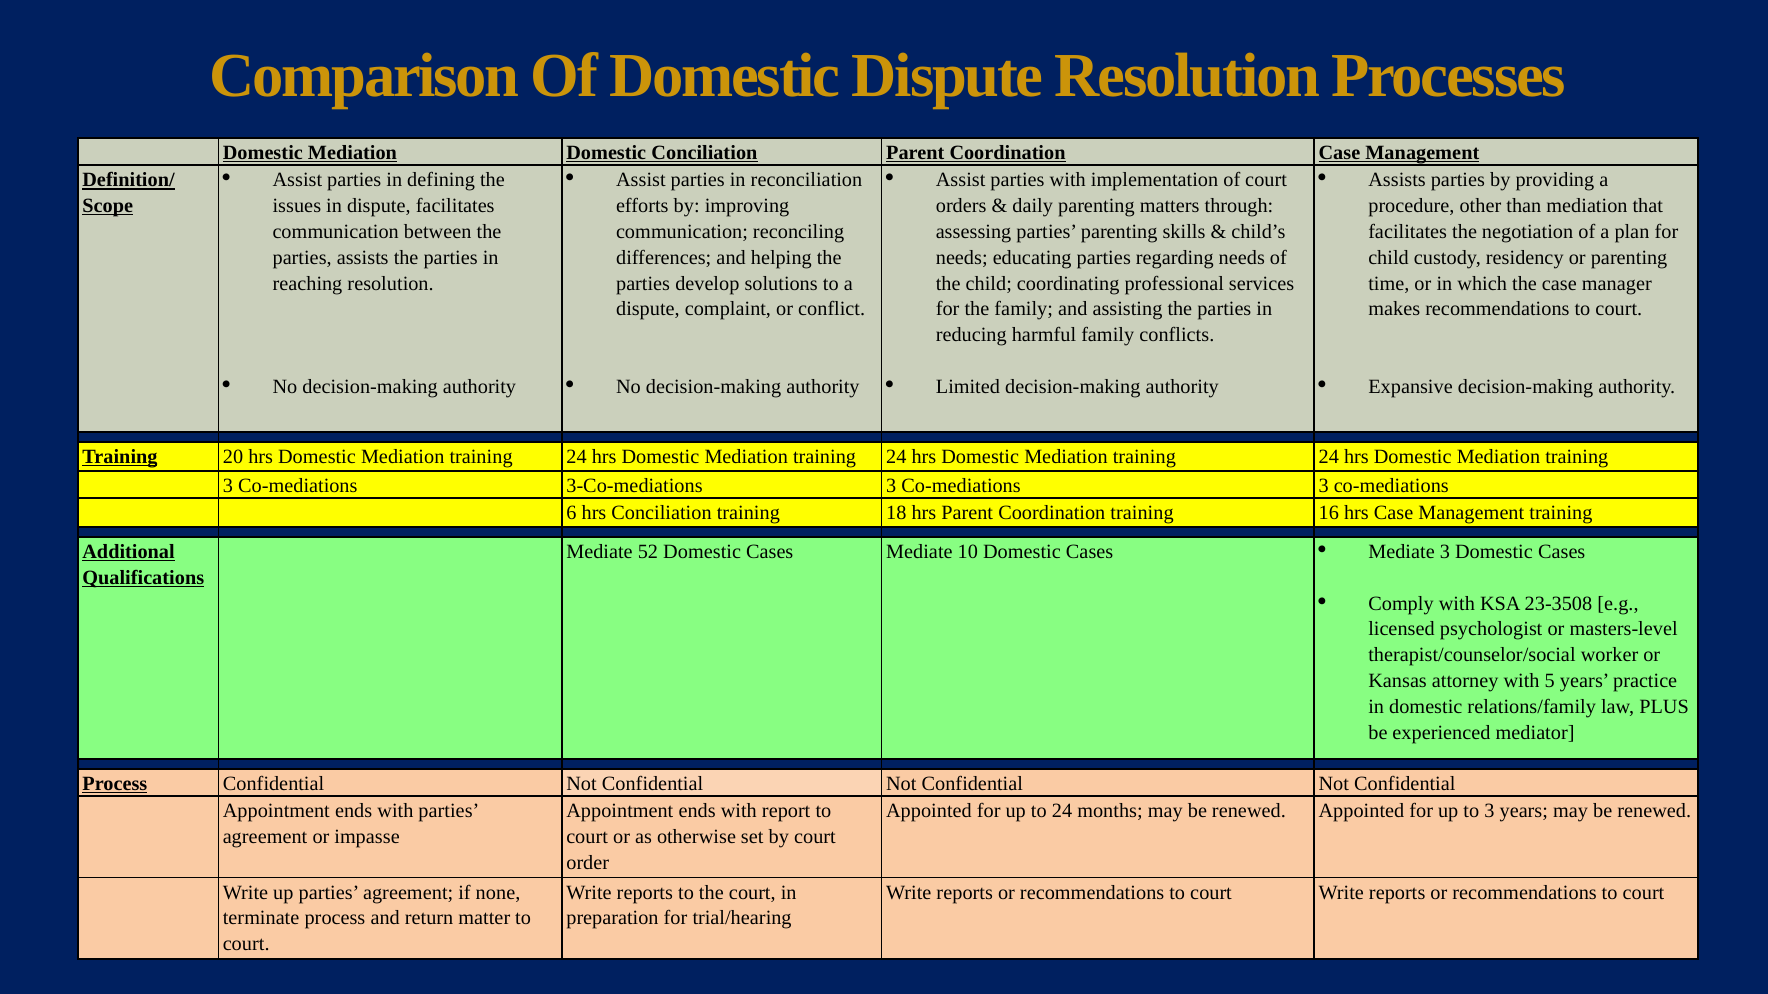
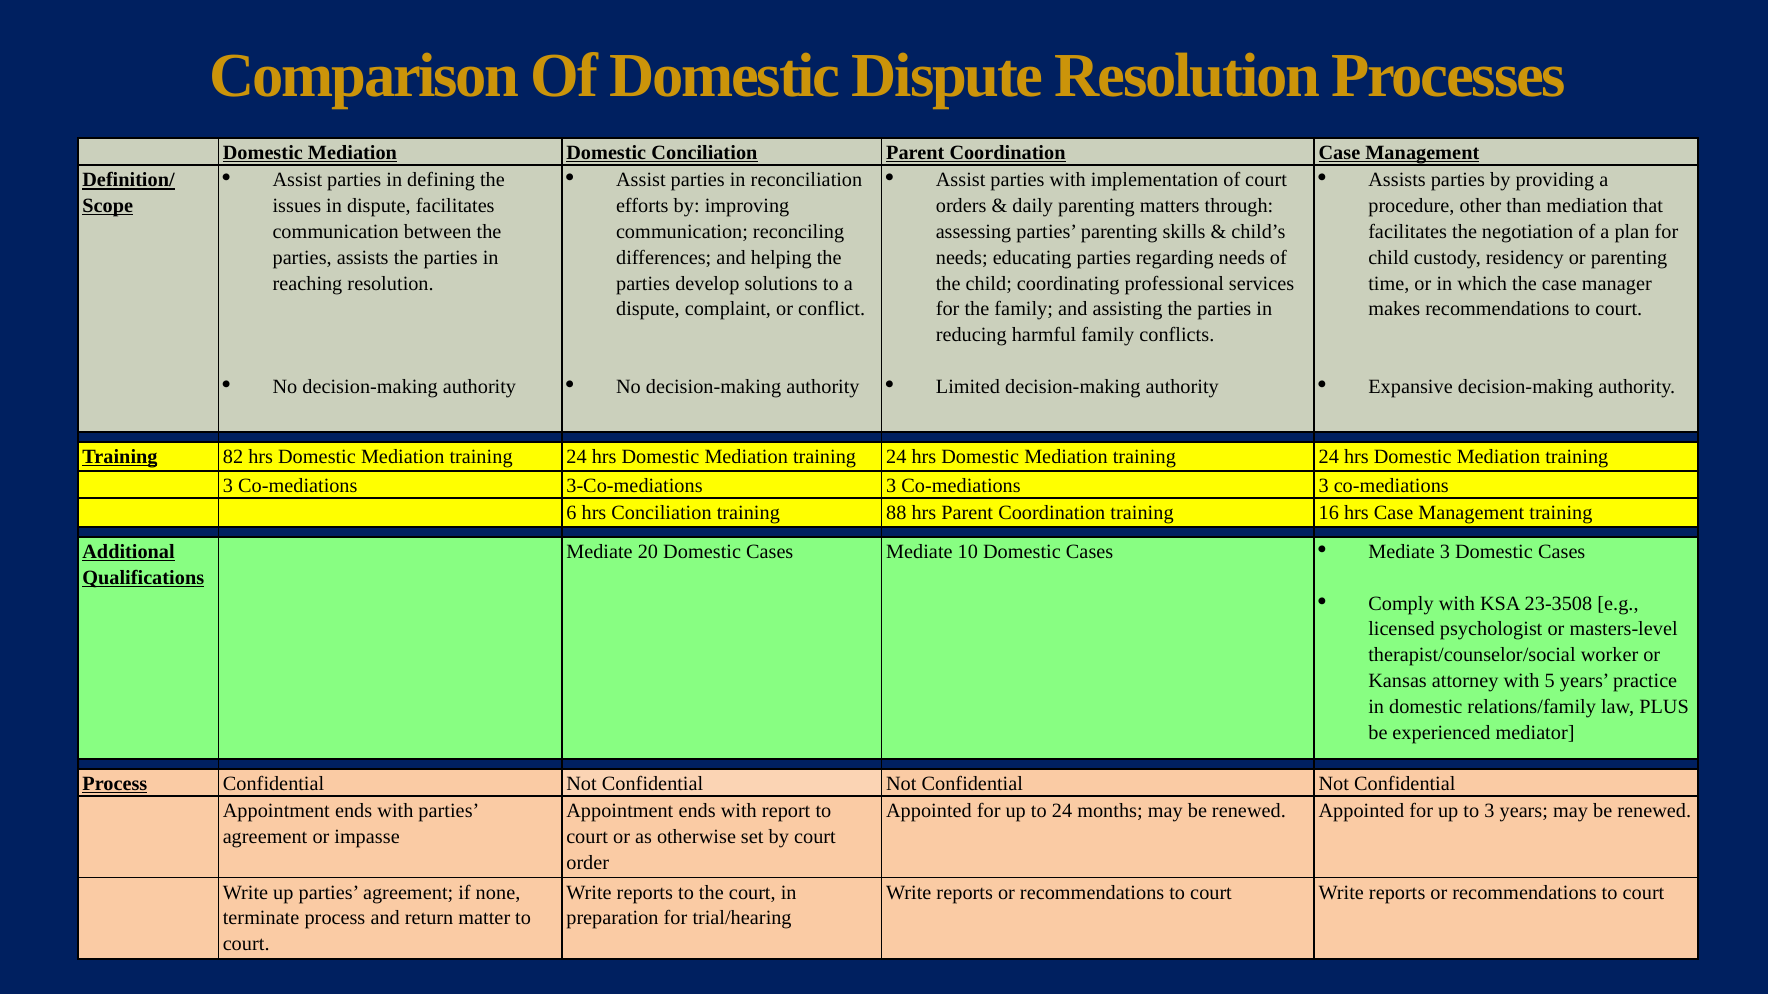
20: 20 -> 82 (233, 457)
18: 18 -> 88 (896, 513)
52: 52 -> 20 (648, 552)
